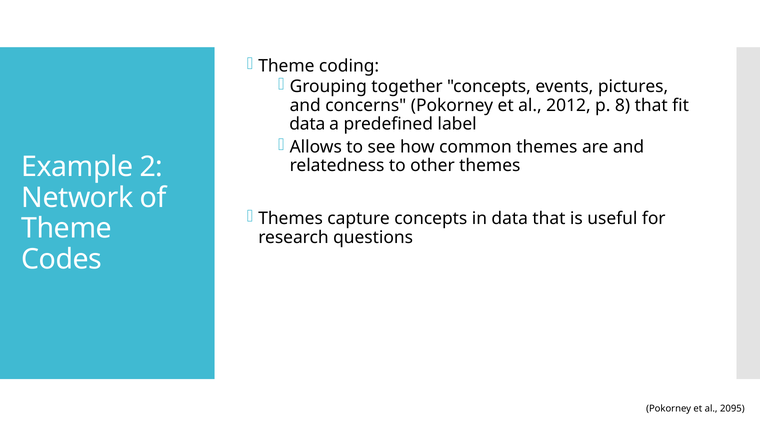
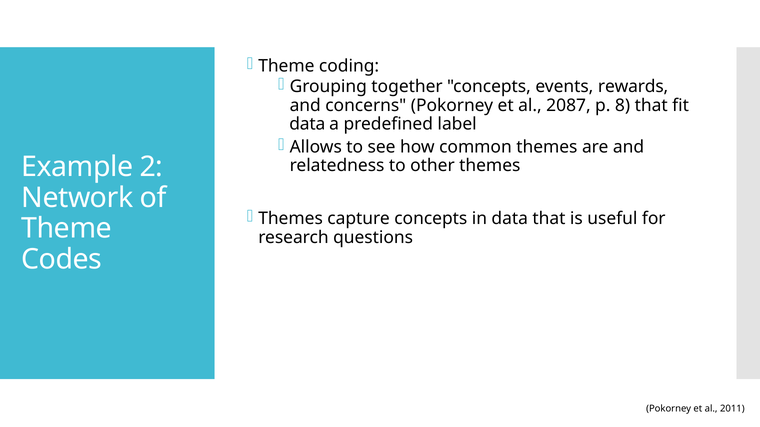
pictures: pictures -> rewards (633, 87)
2012: 2012 -> 2087 (568, 106)
2095: 2095 -> 2011 (732, 409)
